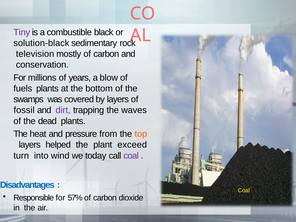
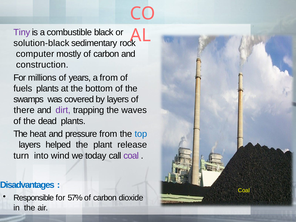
television: television -> computer (35, 54)
conservation: conservation -> construction (42, 65)
a blow: blow -> from (109, 78)
fossil: fossil -> there (24, 110)
top colour: orange -> blue (141, 134)
exceed: exceed -> release (132, 145)
